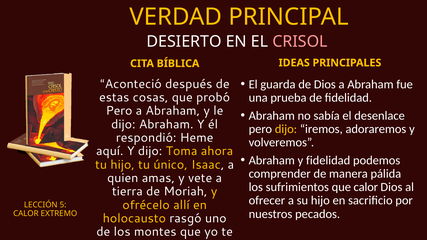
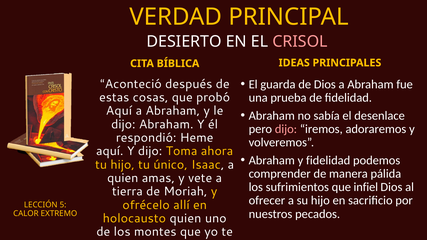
Pero: Pero -> Aquí (119, 111)
dijo colour: yellow -> pink (286, 129)
que calor: calor -> infiel (366, 187)
holocausto rasgó: rasgó -> quien (185, 219)
